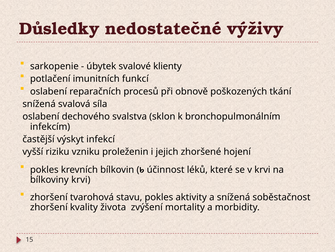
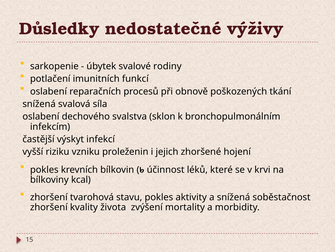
klienty: klienty -> rodiny (167, 66)
bílkoviny krvi: krvi -> kcal (81, 179)
